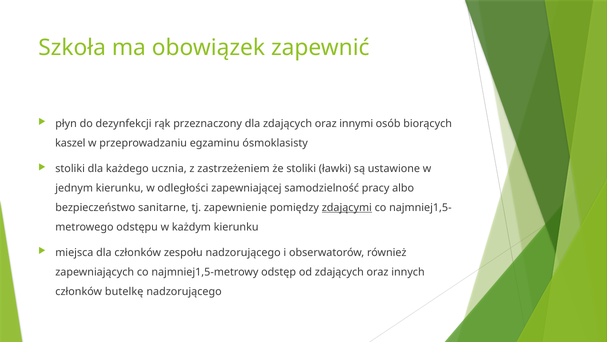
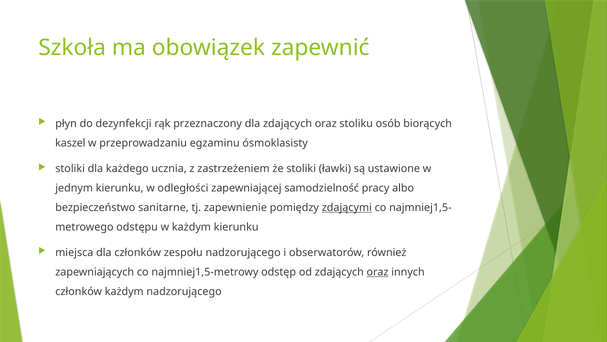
innymi: innymi -> stoliku (356, 124)
oraz underline: none -> present (378, 272)
członków butelkę: butelkę -> każdym (124, 291)
